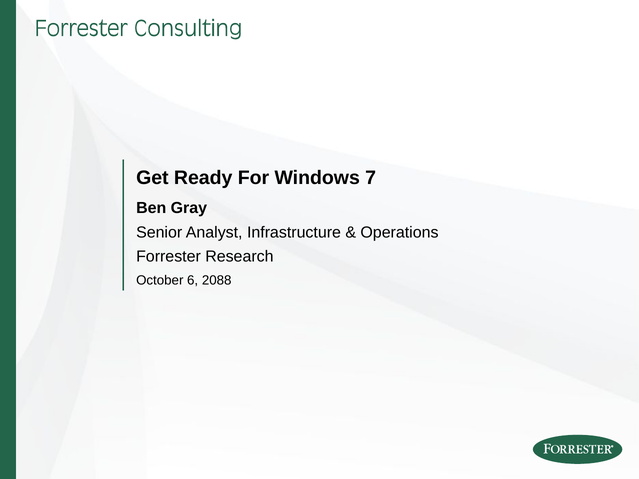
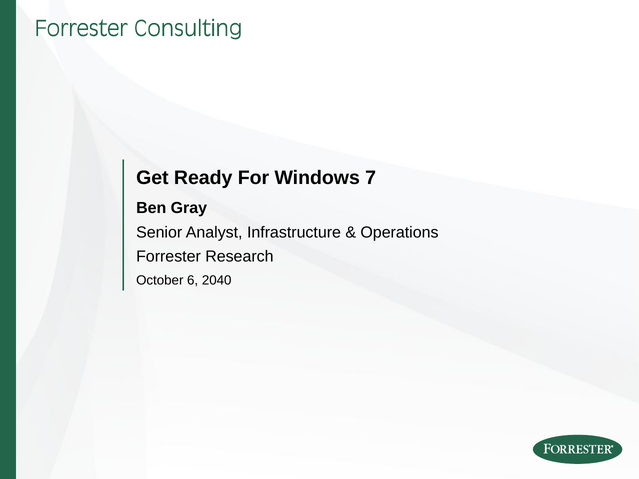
2088: 2088 -> 2040 (217, 280)
